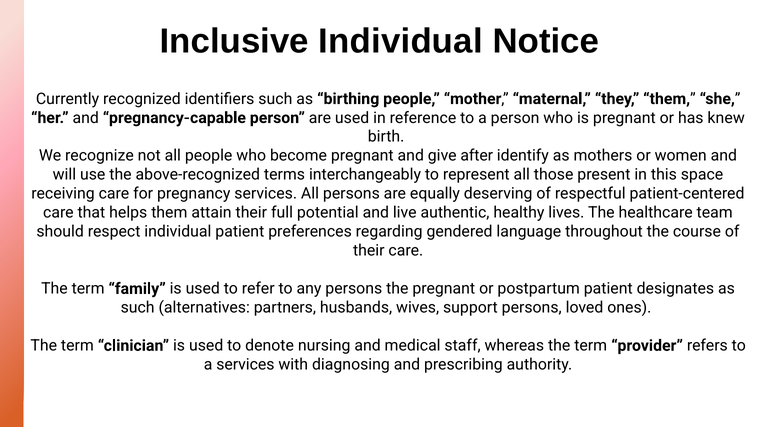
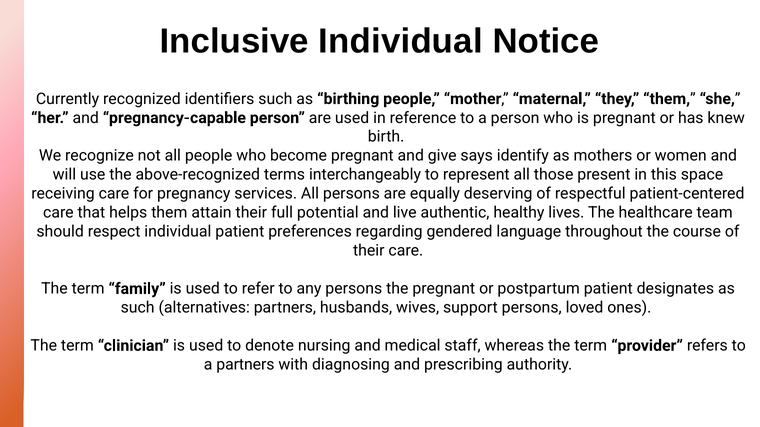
after: after -> says (477, 156)
a services: services -> partners (245, 365)
